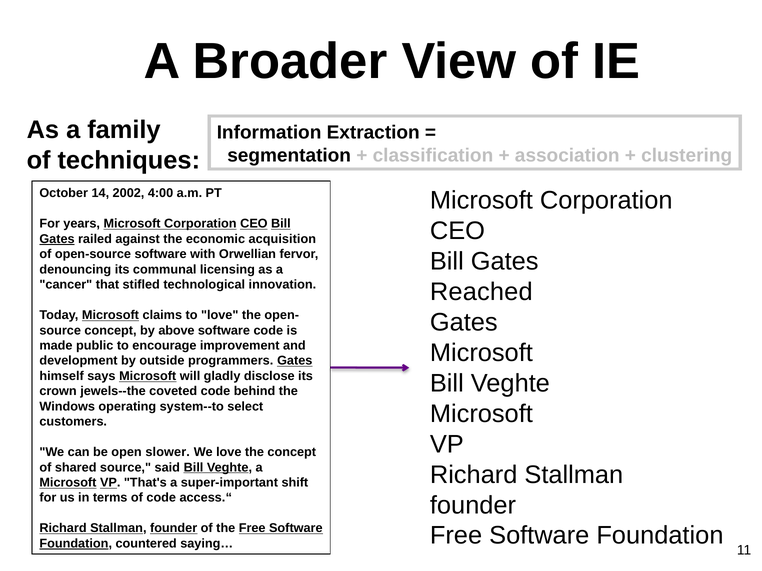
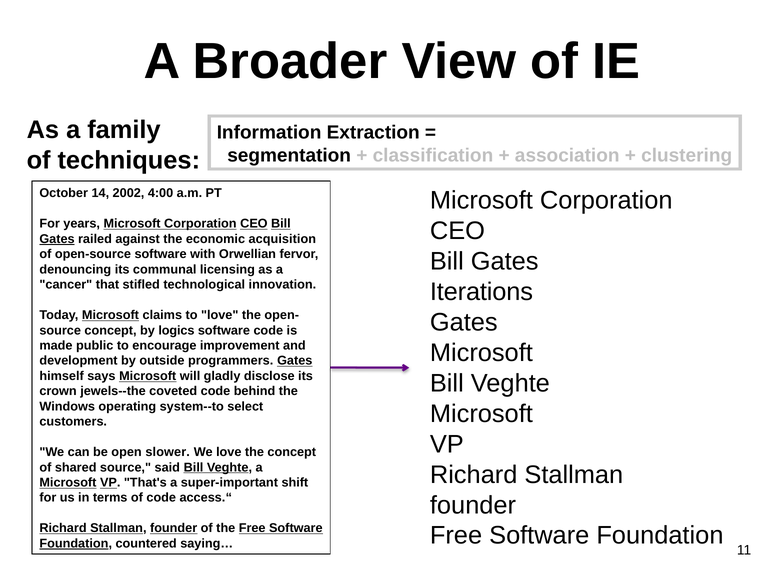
Reached: Reached -> Iterations (481, 292)
above: above -> logics (176, 331)
